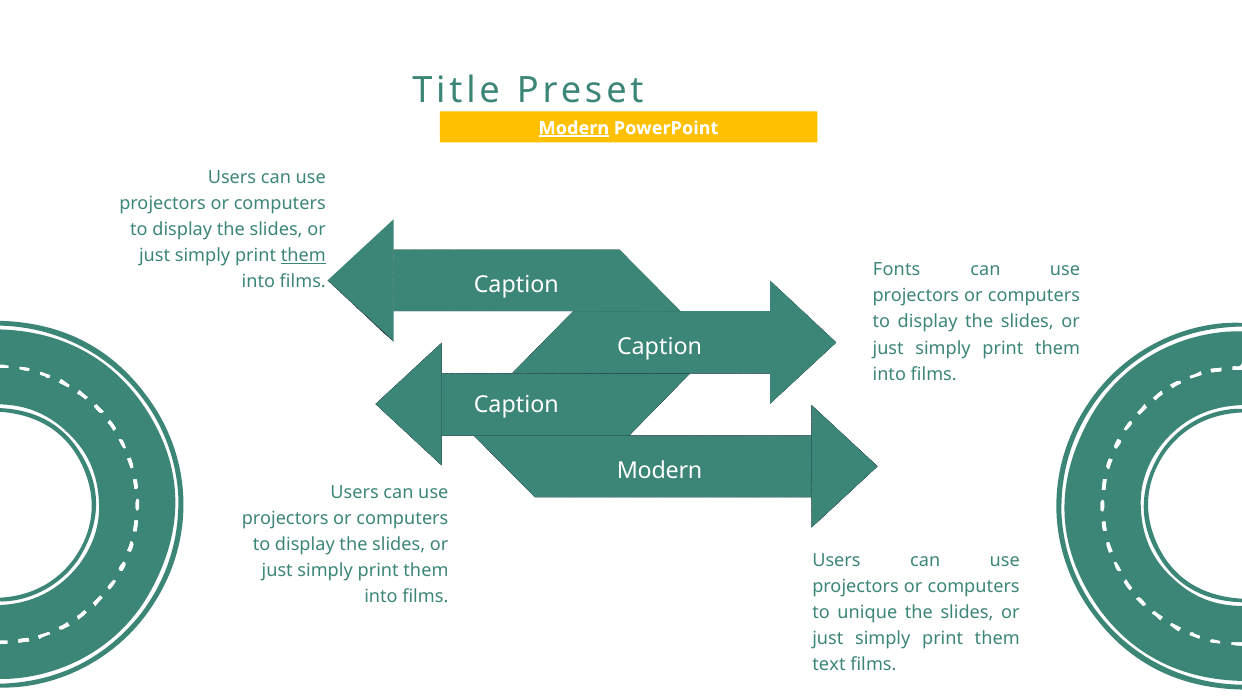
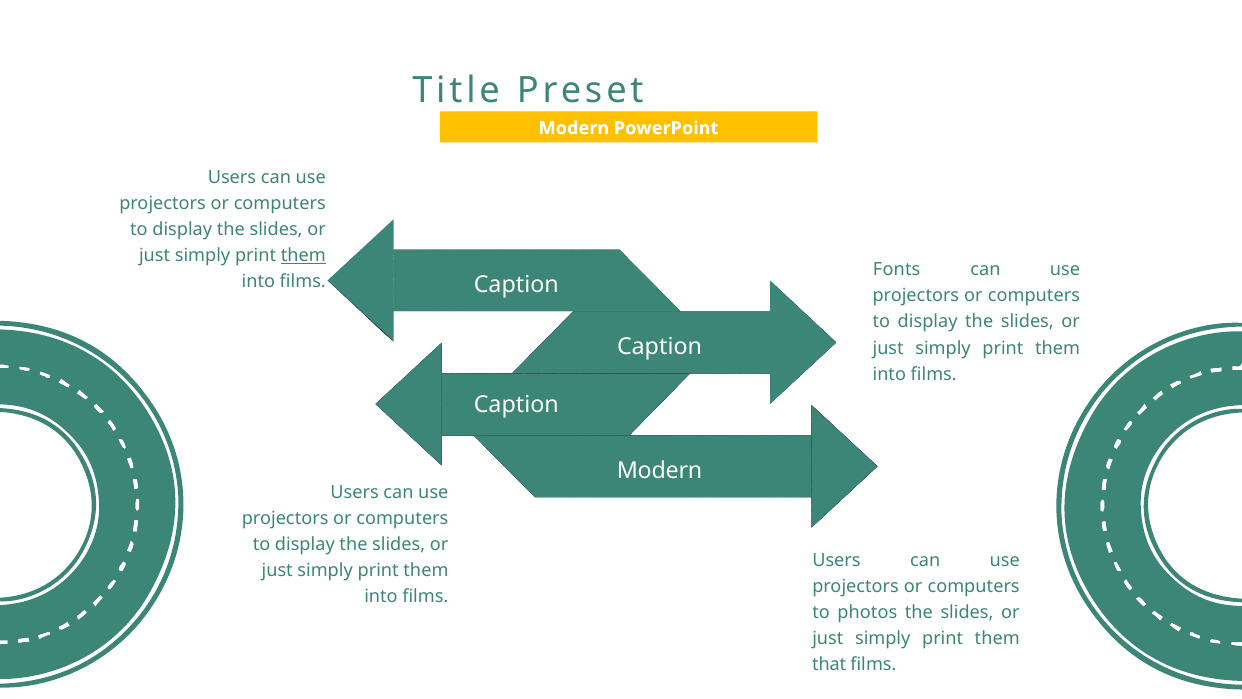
Modern underline: present -> none (574, 128)
unique: unique -> photos (867, 612)
text: text -> that (829, 664)
